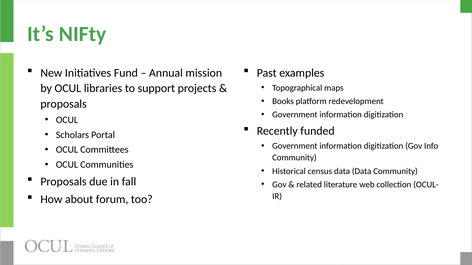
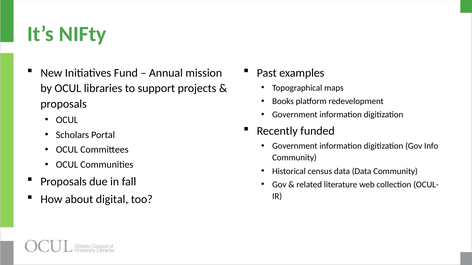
forum: forum -> digital (112, 200)
